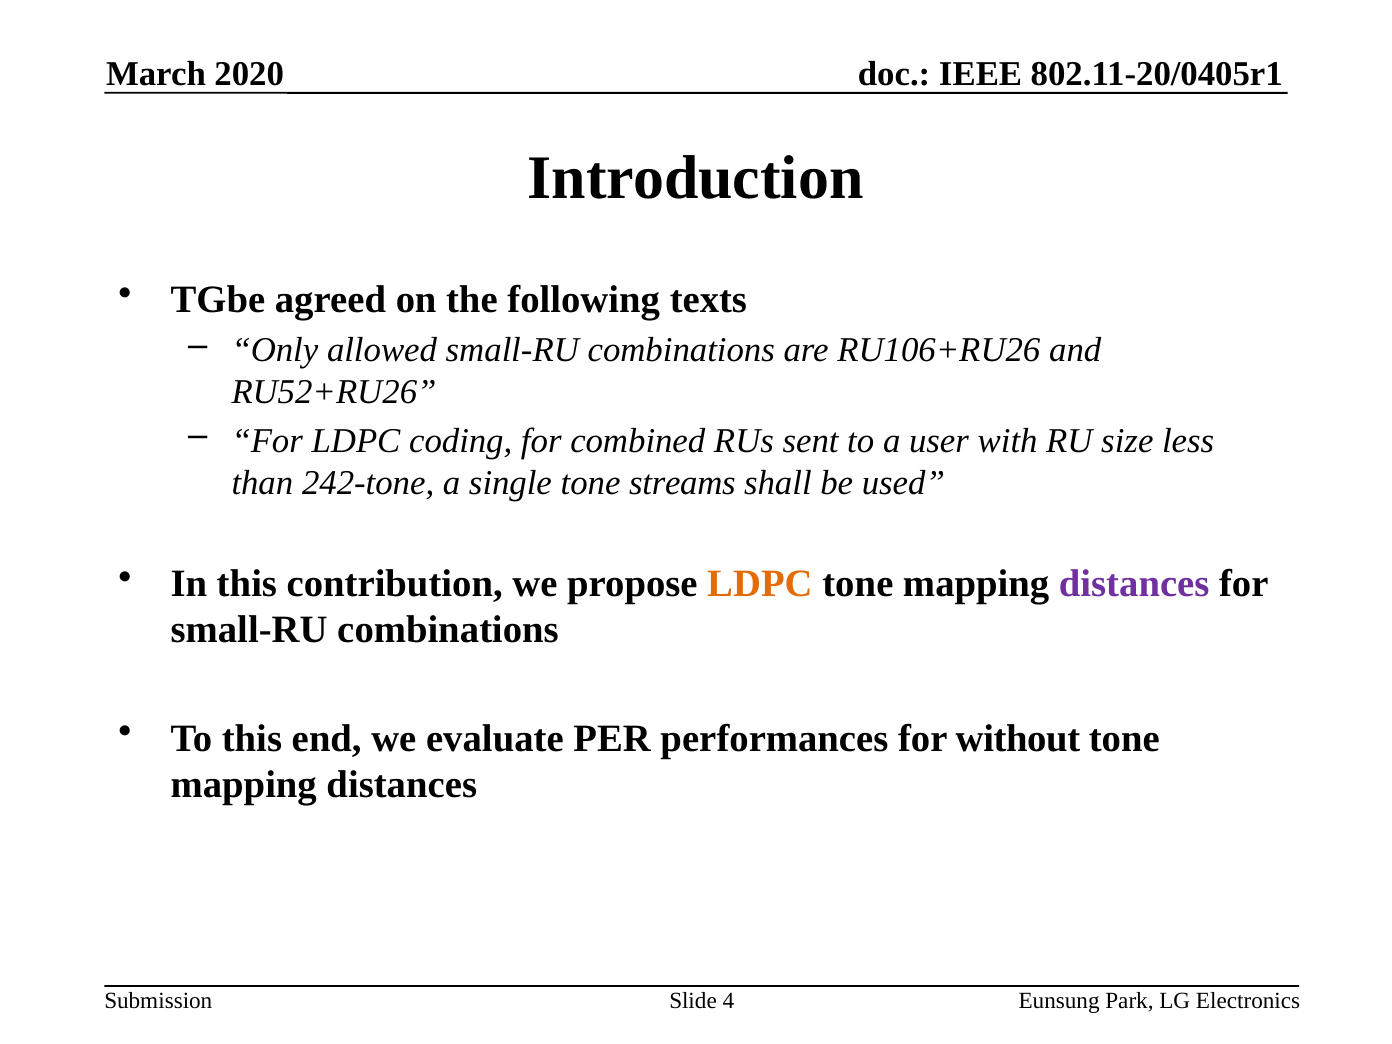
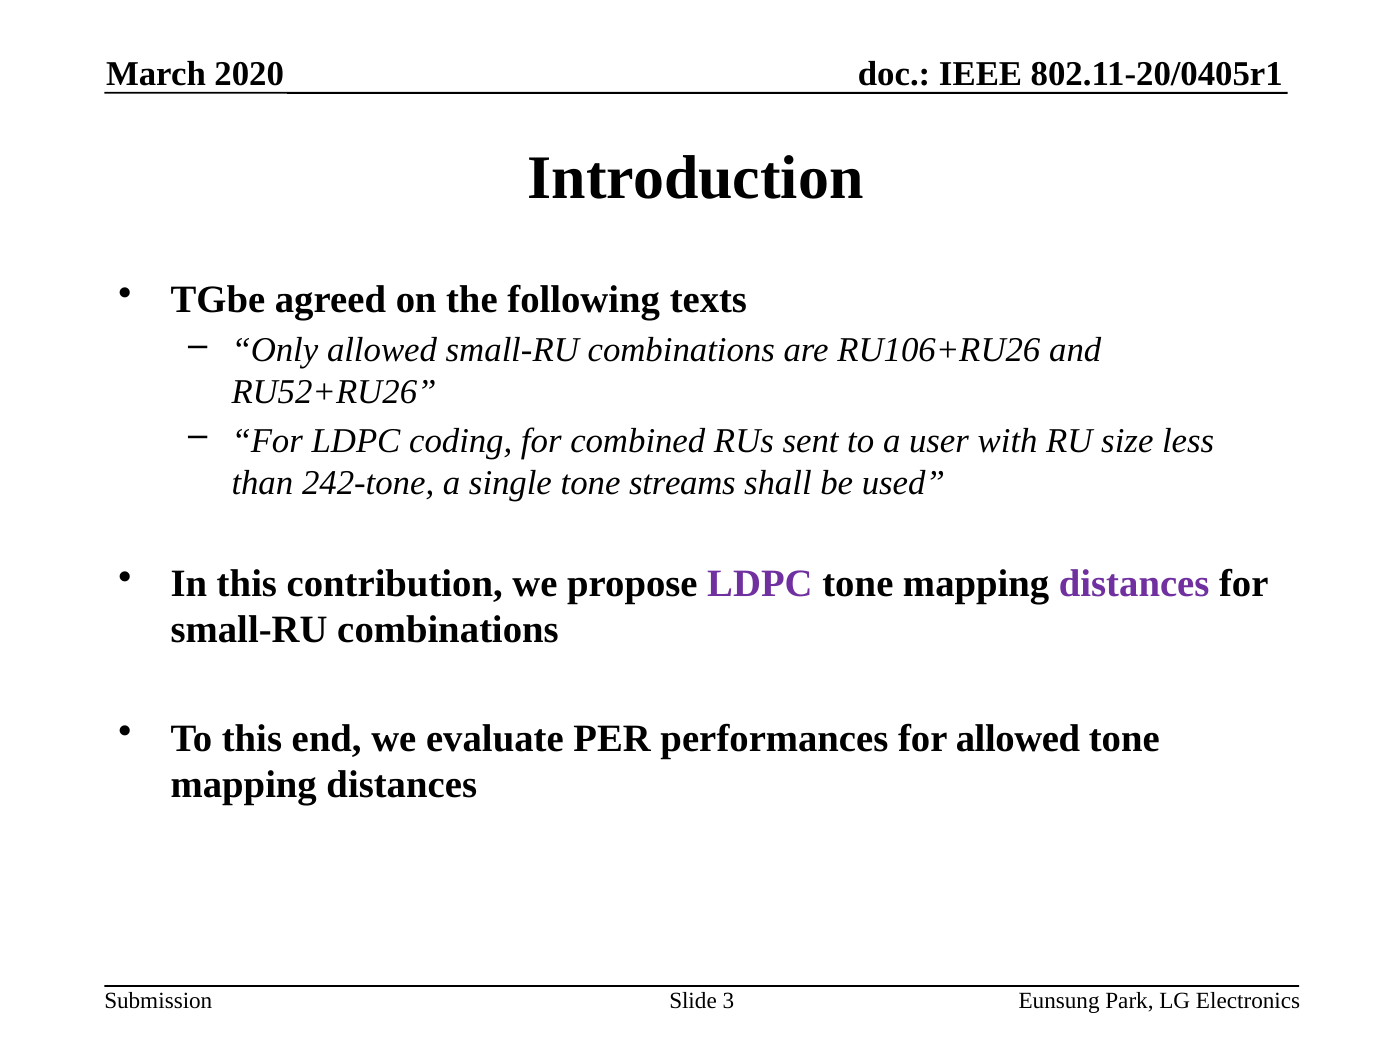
LDPC colour: orange -> purple (760, 584)
for without: without -> allowed (1018, 738)
4: 4 -> 3 (728, 1001)
